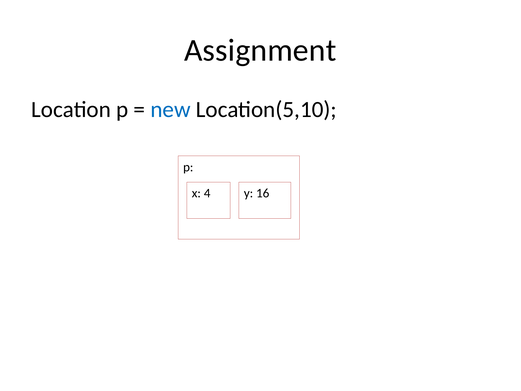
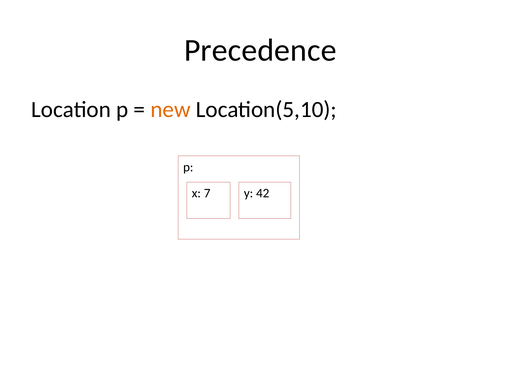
Assignment: Assignment -> Precedence (260, 50)
new colour: blue -> orange (170, 109)
4: 4 -> 7 (207, 193)
16: 16 -> 42 (263, 193)
